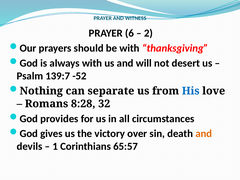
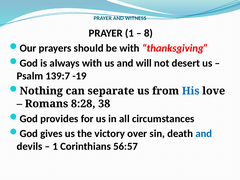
PRAYER 6: 6 -> 1 (130, 33)
2: 2 -> 8 (148, 33)
-52: -52 -> -19 (80, 76)
32: 32 -> 38 (104, 104)
and colour: orange -> blue (204, 134)
65:57: 65:57 -> 56:57 (126, 146)
